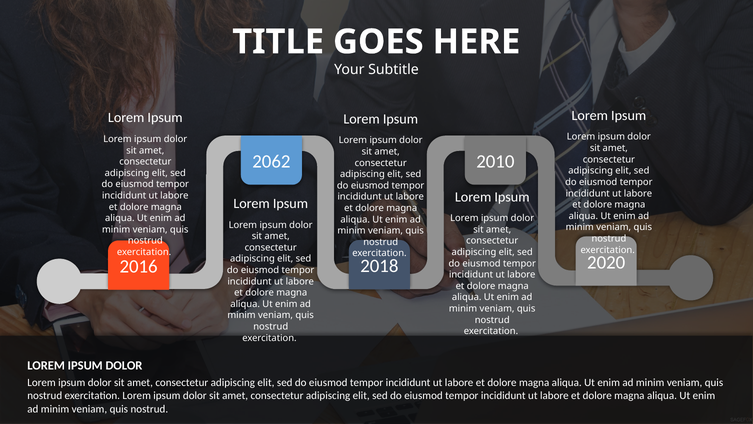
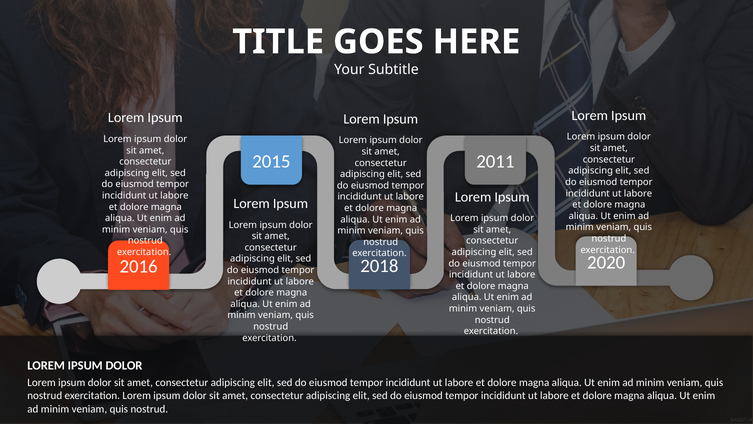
2062: 2062 -> 2015 (271, 161)
2010: 2010 -> 2011 (495, 161)
